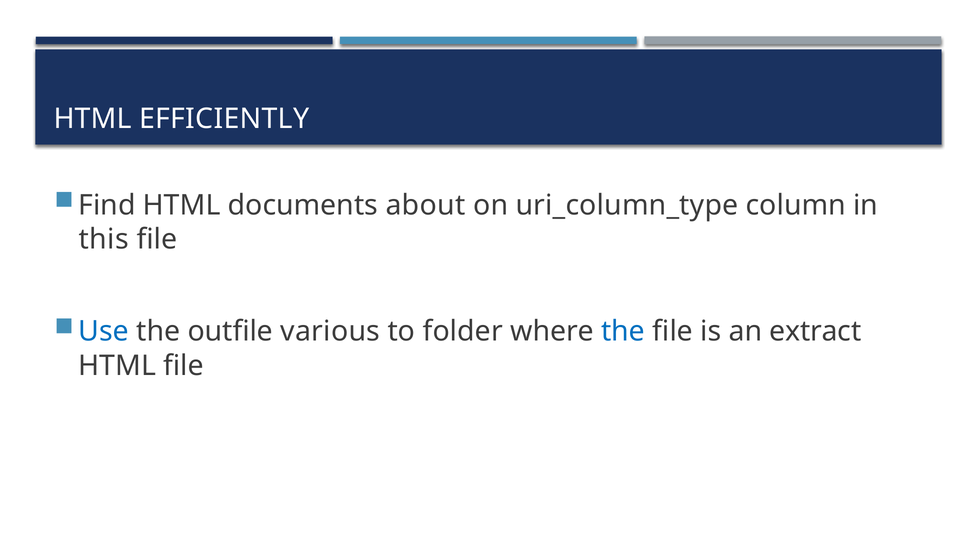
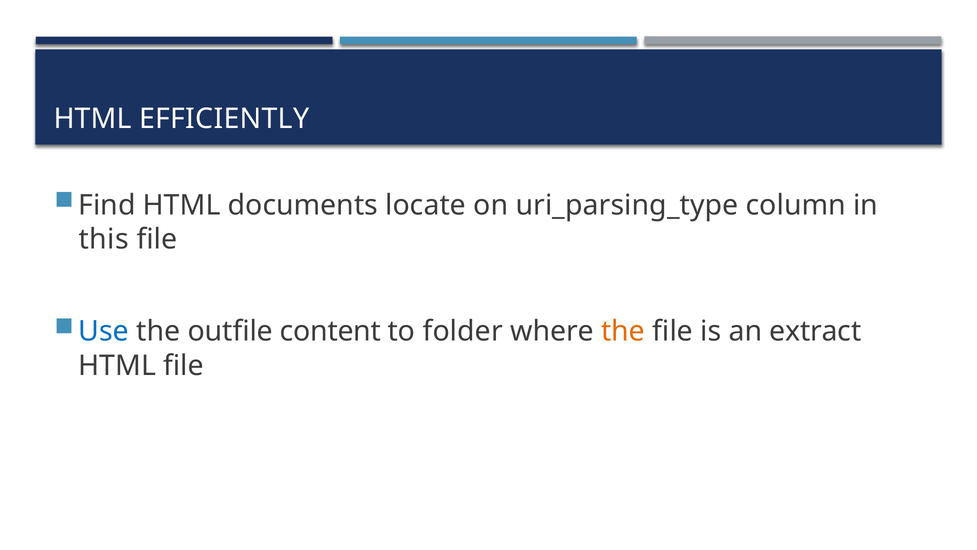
about: about -> locate (426, 205)
uri_column_type: uri_column_type -> uri_parsing_type (627, 205)
various: various -> content (331, 331)
the colour: blue -> orange (623, 331)
